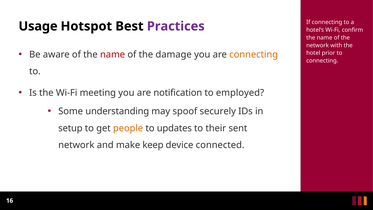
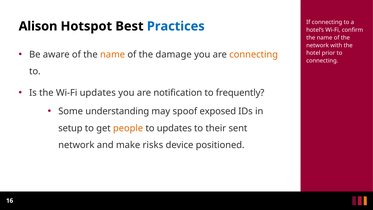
Usage: Usage -> Alison (38, 26)
Practices colour: purple -> blue (176, 26)
name colour: red -> orange (113, 54)
Wi-Fi meeting: meeting -> updates (98, 93)
employed: employed -> frequently (240, 93)
securely: securely -> exposed (218, 111)
keep: keep -> risks (153, 145)
connected: connected -> positioned (220, 145)
